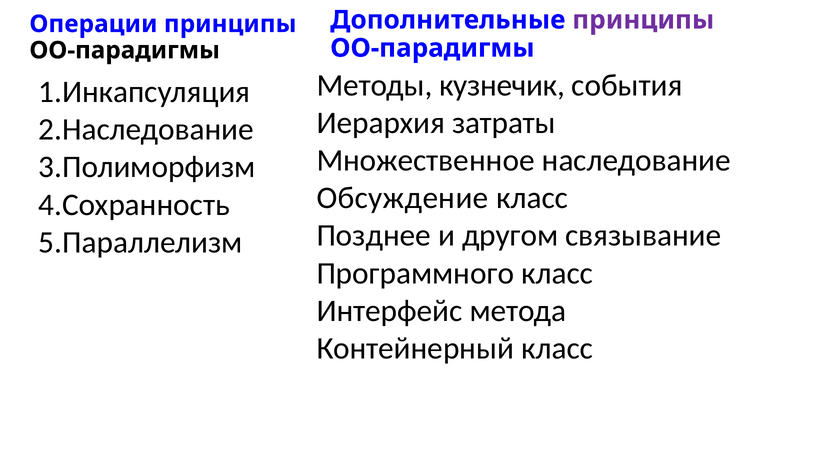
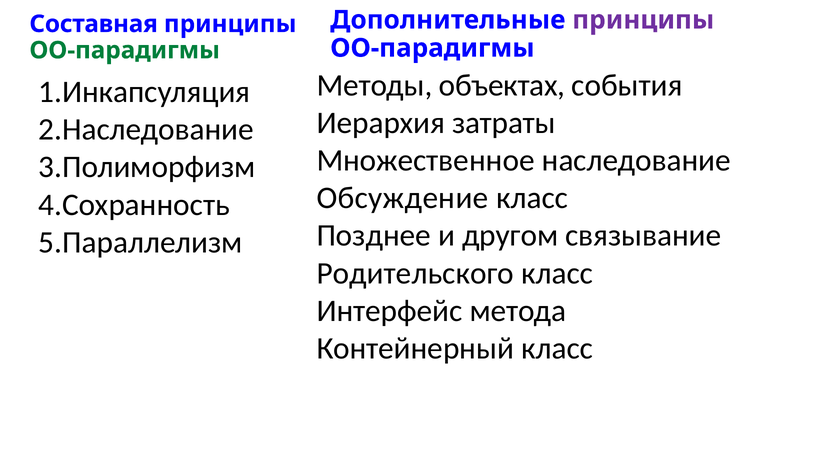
Операции: Операции -> Составная (94, 24)
ОО-парадигмы colour: black -> green (125, 50)
кузнечик: кузнечик -> объектах (502, 85)
Программного: Программного -> Родительского (415, 273)
